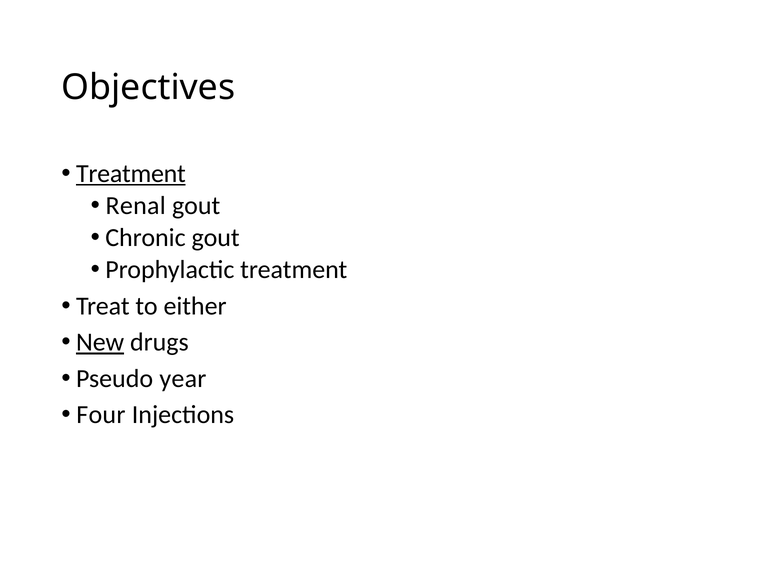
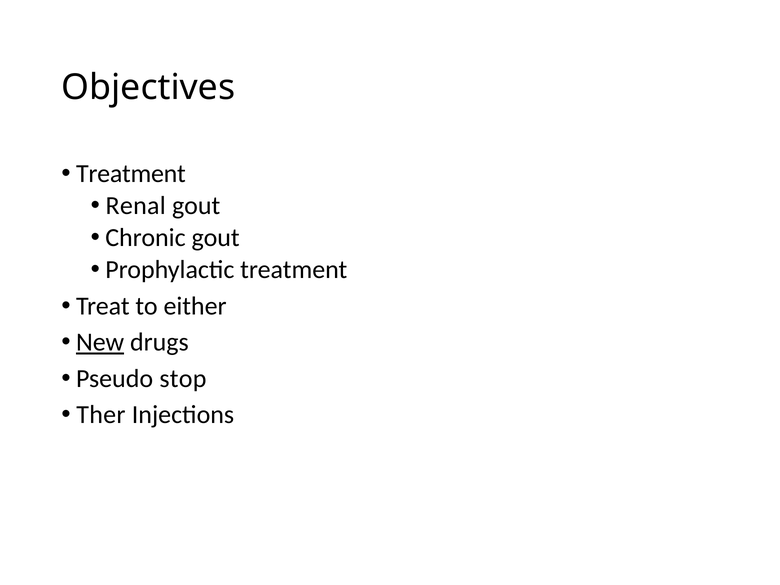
Treatment underline: present -> none (131, 174)
year: year -> stop (183, 378)
Four: Four -> Ther (101, 415)
